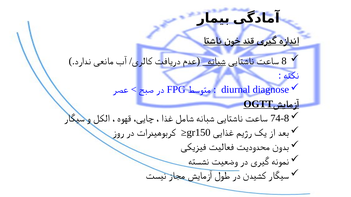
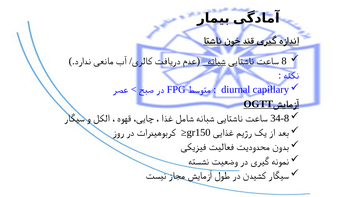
diagnose: diagnose -> capillary (271, 90)
74-8: 74-8 -> 34-8 (280, 119)
